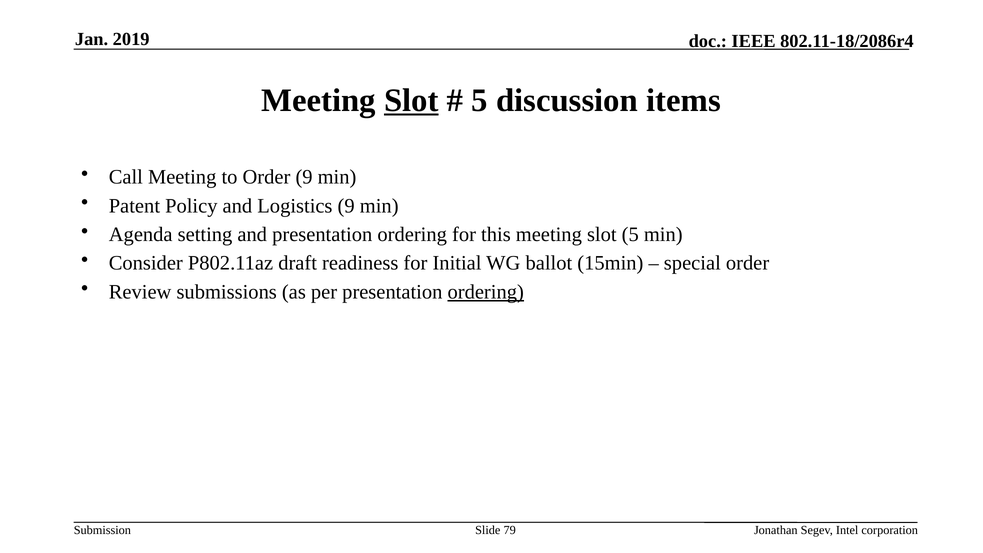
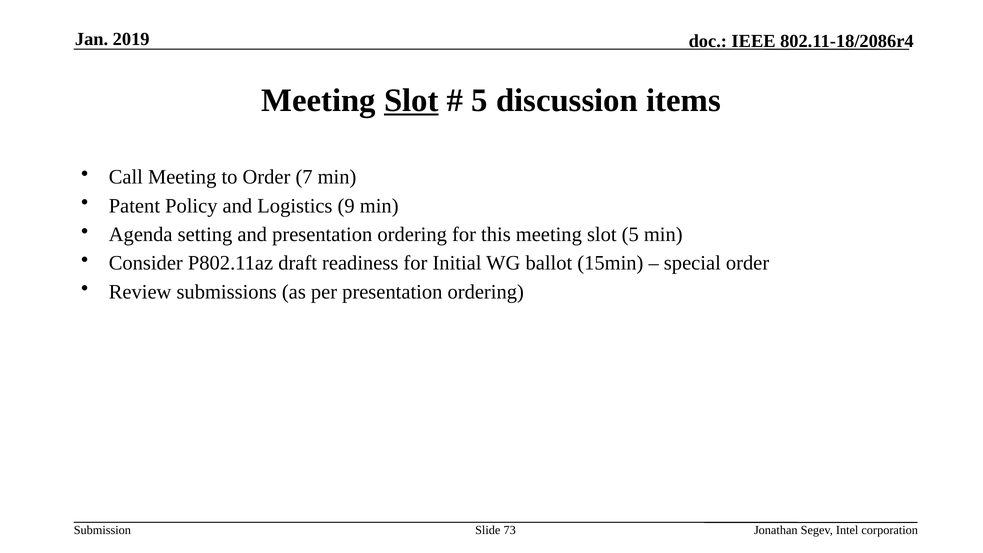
Order 9: 9 -> 7 (304, 177)
ordering underline: present -> none (486, 292)
79: 79 -> 73 (510, 530)
